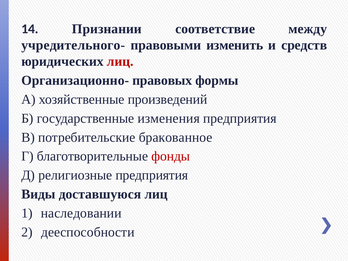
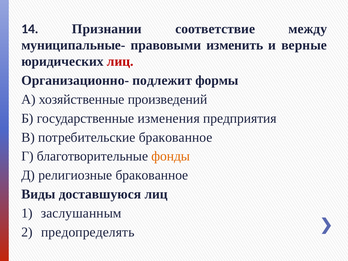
учредительного-: учредительного- -> муниципальные- (73, 45)
средств: средств -> верные (304, 45)
правовых: правовых -> подлежит (162, 80)
фонды colour: red -> orange (171, 156)
религиозные предприятия: предприятия -> бракованное (152, 175)
наследовании: наследовании -> заслушанным (81, 213)
дееспособности: дееспособности -> предопределять (88, 232)
